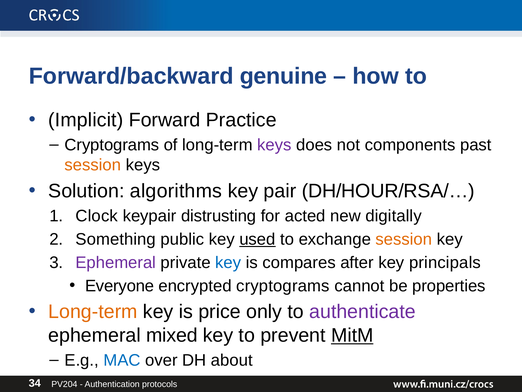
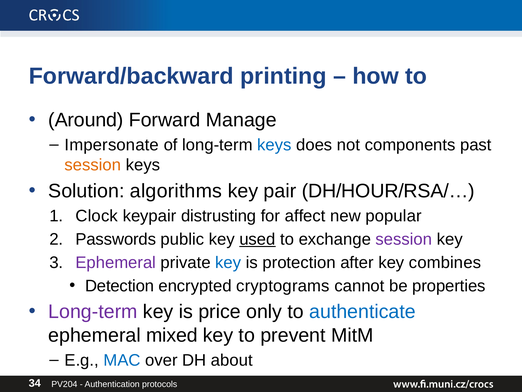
genuine: genuine -> printing (283, 76)
Implicit: Implicit -> Around (86, 120)
Practice: Practice -> Manage (241, 120)
Cryptograms: Cryptograms -> Impersonate (112, 145)
keys colour: purple -> blue (274, 145)
acted: acted -> affect (305, 216)
digitally: digitally -> popular (394, 216)
Something: Something -> Passwords (116, 239)
session colour: orange -> purple (404, 239)
compares: compares -> protection (299, 262)
principals: principals -> combines (445, 262)
Everyone: Everyone -> Detection (120, 286)
Long-term colour: orange -> purple (93, 311)
authenticate colour: purple -> blue (363, 311)
MitM underline: present -> none (352, 335)
